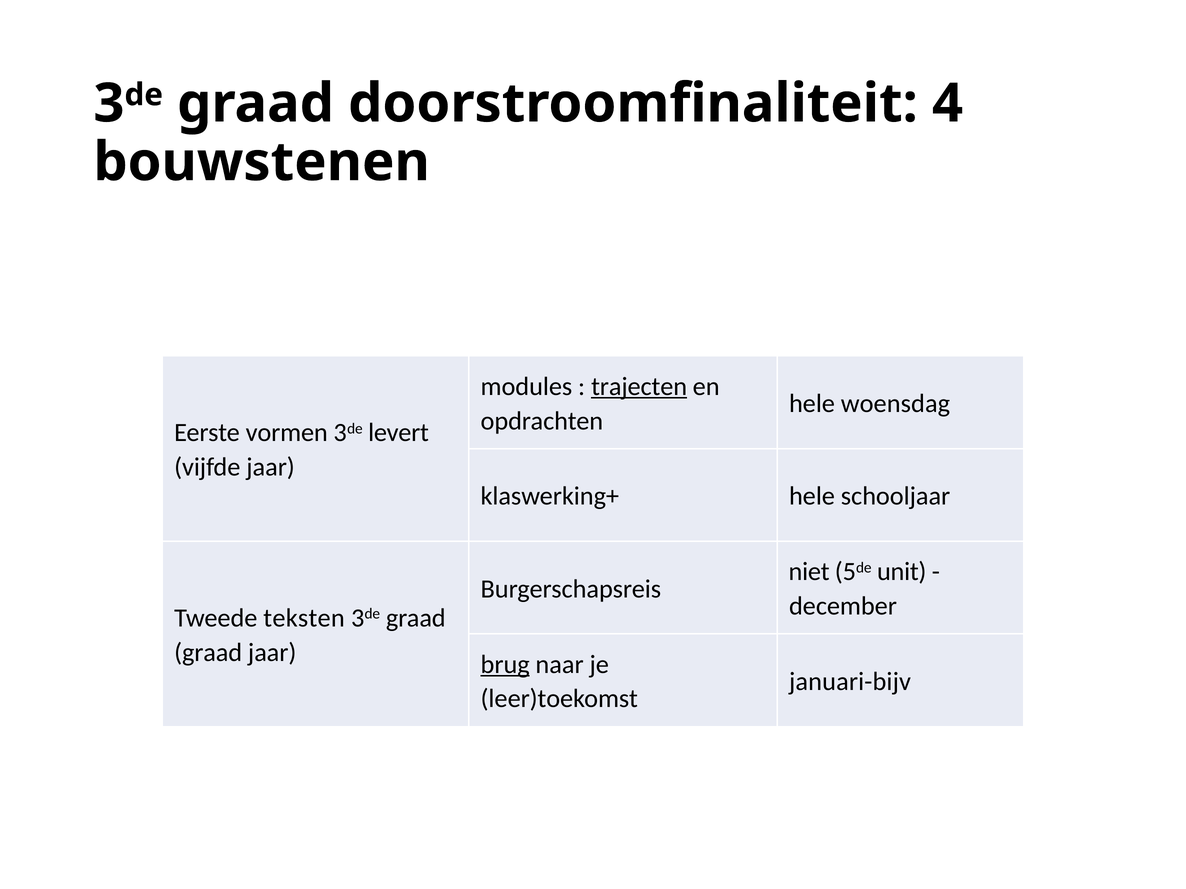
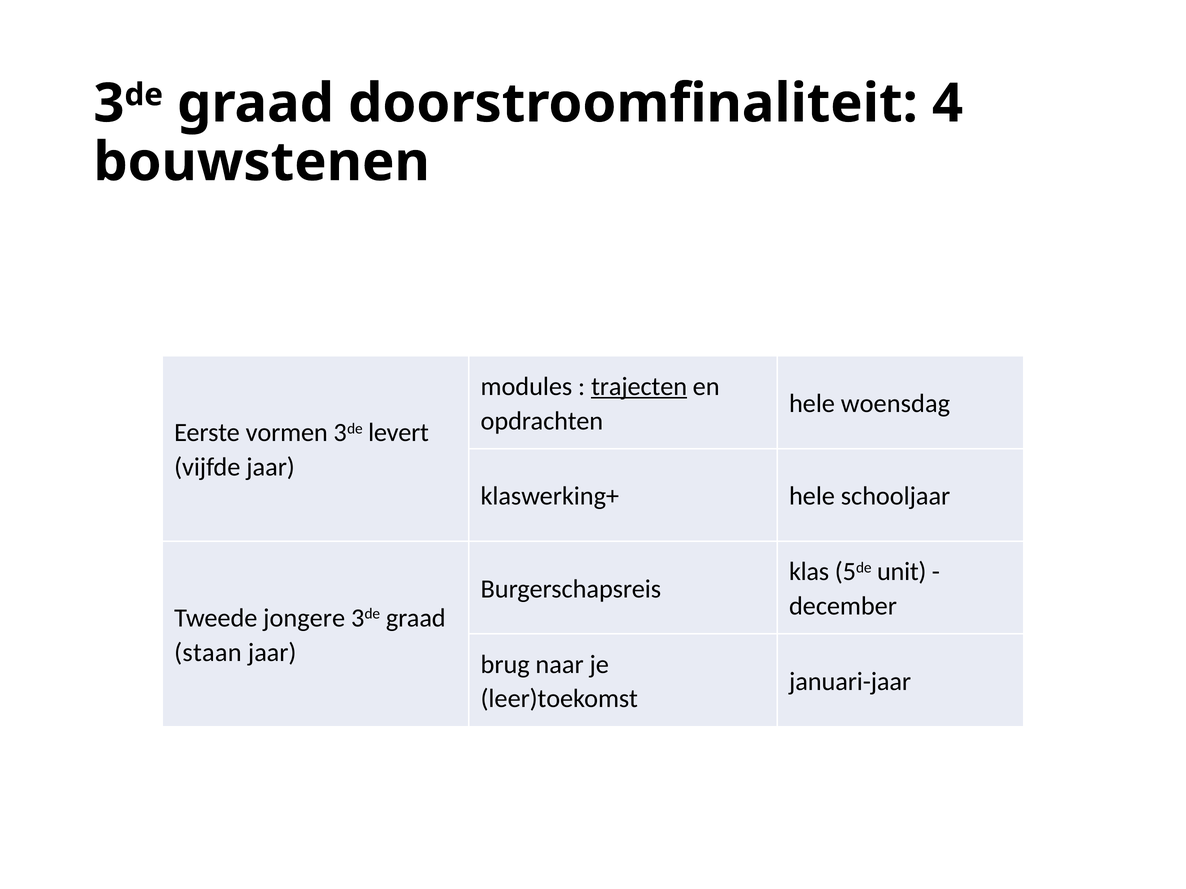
niet: niet -> klas (809, 572)
teksten: teksten -> jongere (304, 618)
graad: graad -> staan (208, 653)
brug underline: present -> none (505, 665)
januari-bijv: januari-bijv -> januari-jaar (850, 682)
